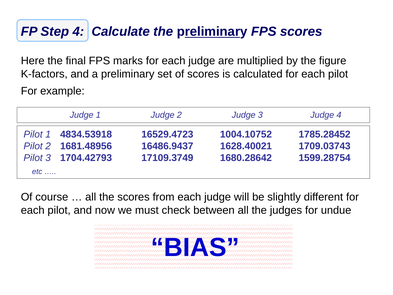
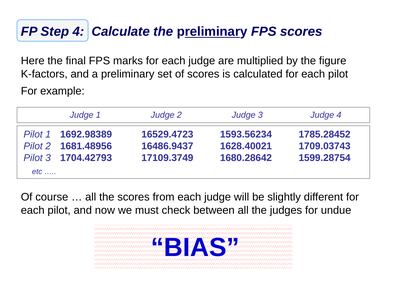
4834.53918: 4834.53918 -> 1692.98389 (86, 134)
1004.10752: 1004.10752 -> 1593.56234 (246, 134)
